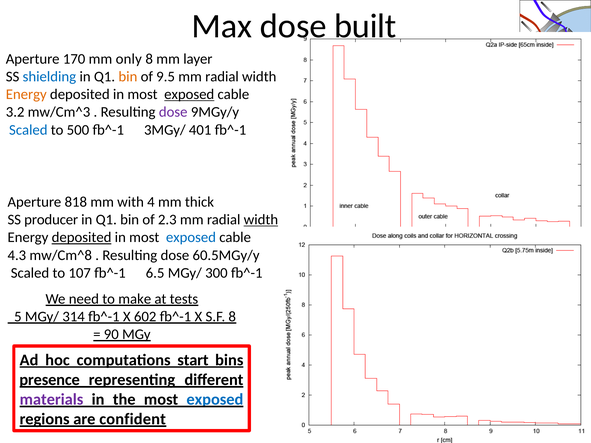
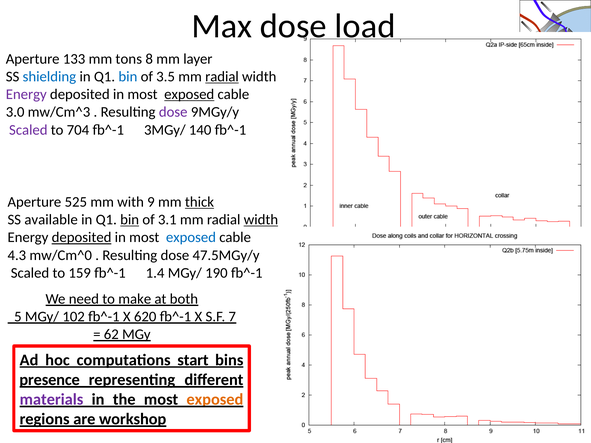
built: built -> load (365, 26)
170: 170 -> 133 (74, 59)
only: only -> tons (129, 59)
bin colour: orange -> blue (128, 77)
9.5: 9.5 -> 3.5 (166, 77)
radial underline: none -> present (222, 77)
Energy colour: orange -> purple (26, 94)
3.2: 3.2 -> 3.0 (15, 112)
Scaled colour: blue -> purple (28, 130)
500: 500 -> 704 (78, 130)
401: 401 -> 140 (200, 130)
818: 818 -> 525 (76, 202)
4: 4 -> 9 (151, 202)
thick underline: none -> present (199, 202)
producer: producer -> available (51, 220)
bin underline: none -> present (130, 220)
2.3: 2.3 -> 3.1 (167, 220)
mw/Cm^8: mw/Cm^8 -> mw/Cm^0 (61, 255)
60.5MGy/y: 60.5MGy/y -> 47.5MGy/y (226, 255)
107: 107 -> 159 (80, 273)
6.5: 6.5 -> 1.4 (155, 273)
300: 300 -> 190 (216, 273)
tests: tests -> both (184, 299)
314: 314 -> 102 (74, 317)
602: 602 -> 620 (145, 317)
S.F 8: 8 -> 7 (232, 317)
90: 90 -> 62 (111, 335)
exposed colour: blue -> orange (215, 400)
confident: confident -> workshop (133, 419)
